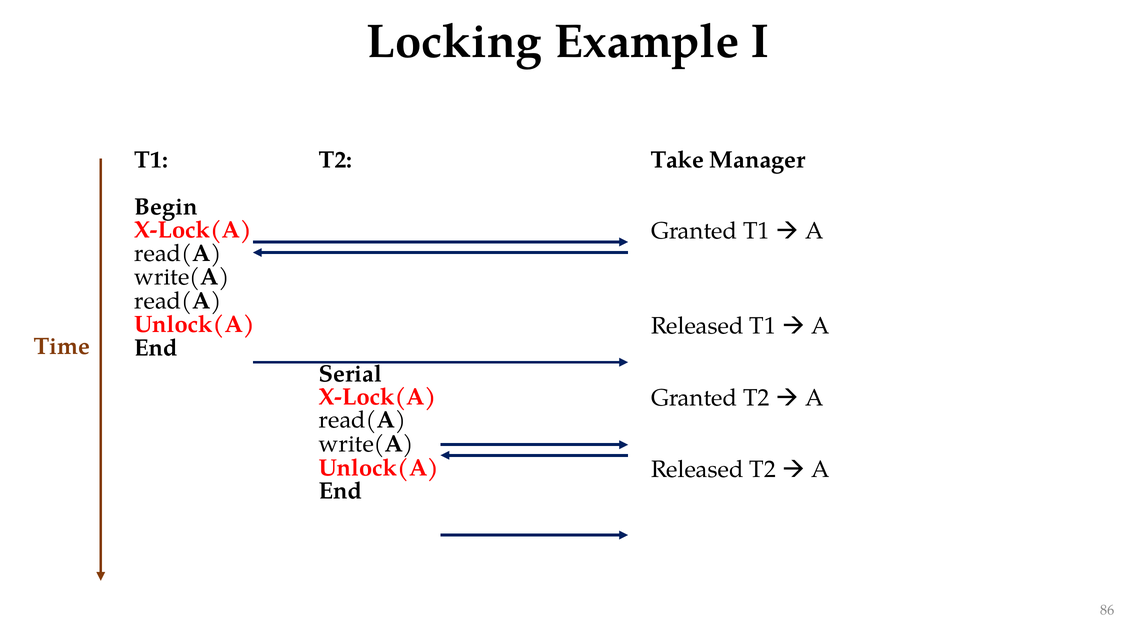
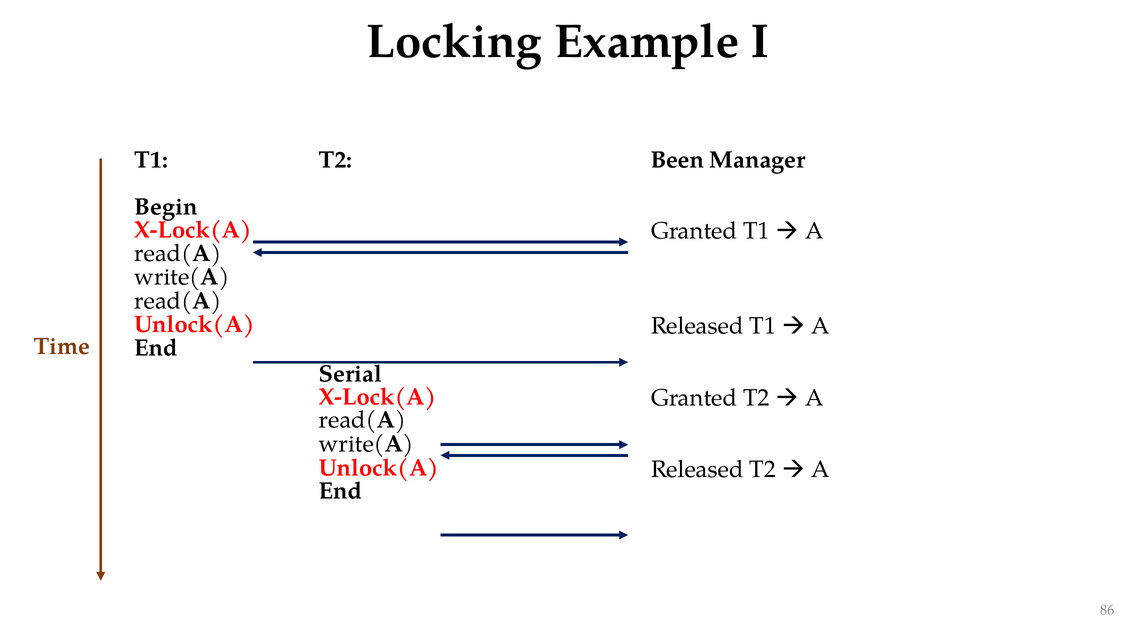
Take: Take -> Been (677, 160)
